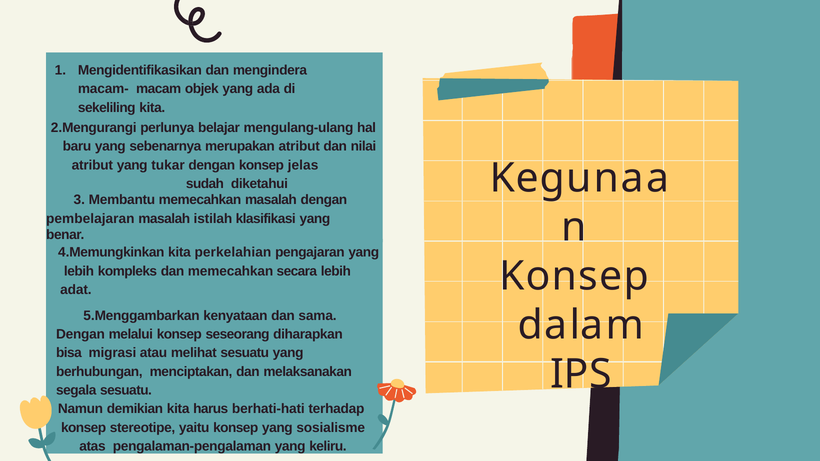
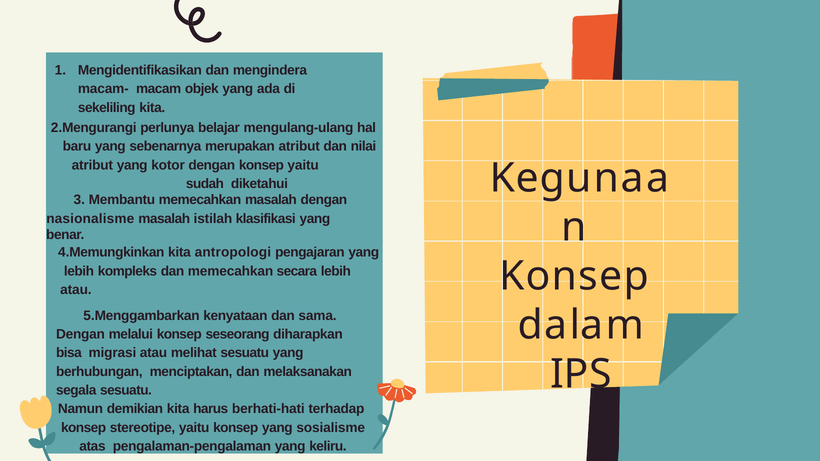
tukar: tukar -> kotor (168, 165)
konsep jelas: jelas -> yaitu (303, 165)
pembelajaran: pembelajaran -> nasionalisme (90, 219)
perkelahian: perkelahian -> antropologi (233, 253)
adat: adat -> atau (76, 290)
